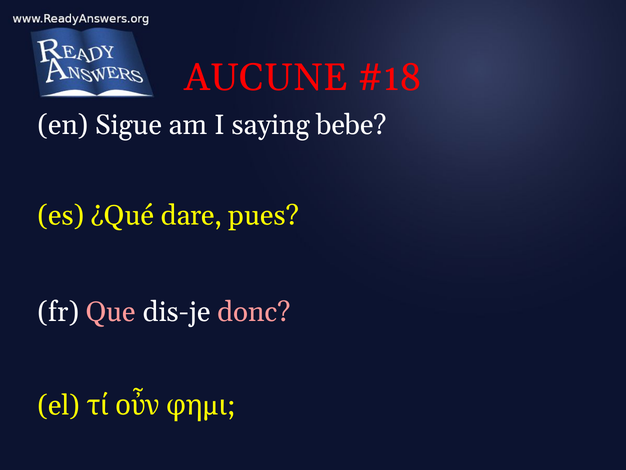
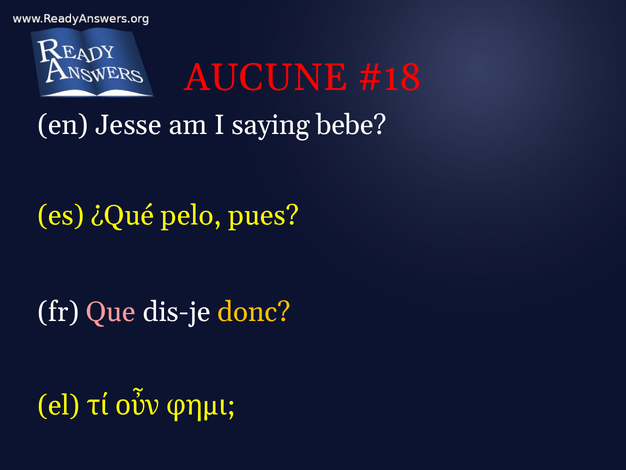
Sigue: Sigue -> Jesse (128, 125)
dare: dare -> pelo (191, 215)
donc colour: pink -> yellow (254, 312)
